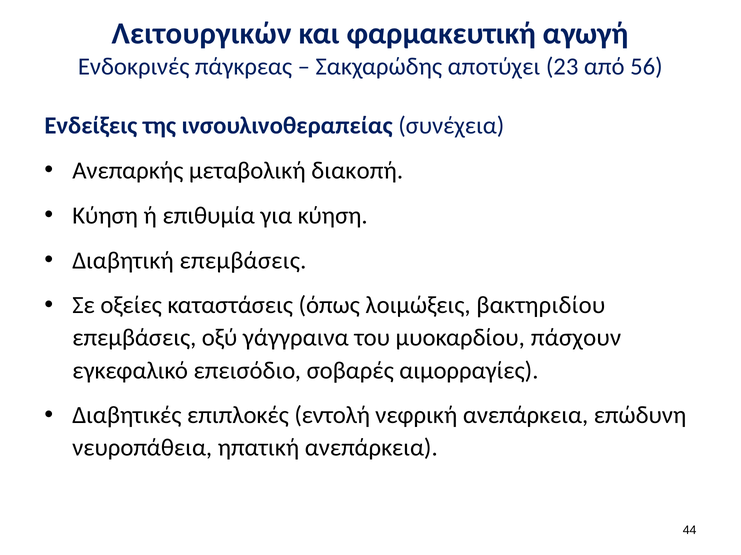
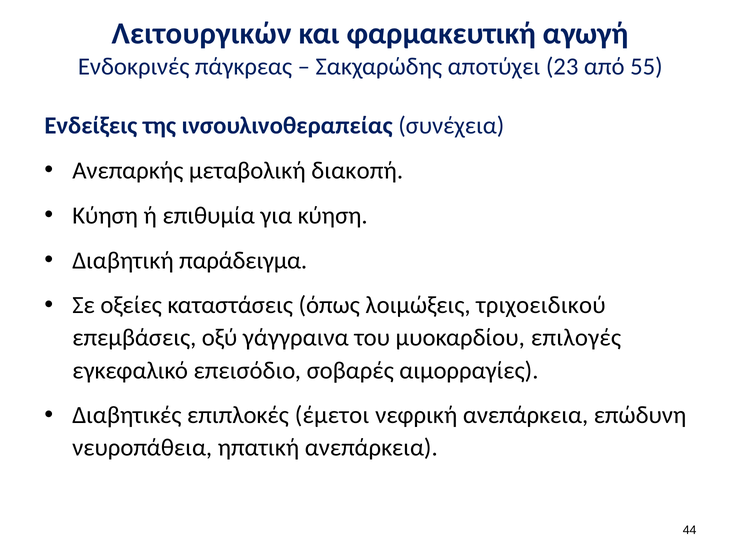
56: 56 -> 55 (646, 67)
Διαβητική επεμβάσεις: επεμβάσεις -> παράδειγμα (243, 261)
βακτηριδίου: βακτηριδίου -> τριχοειδικού (541, 306)
πάσχουν: πάσχουν -> επιλογές (576, 338)
εντολή: εντολή -> έμετοι (332, 416)
